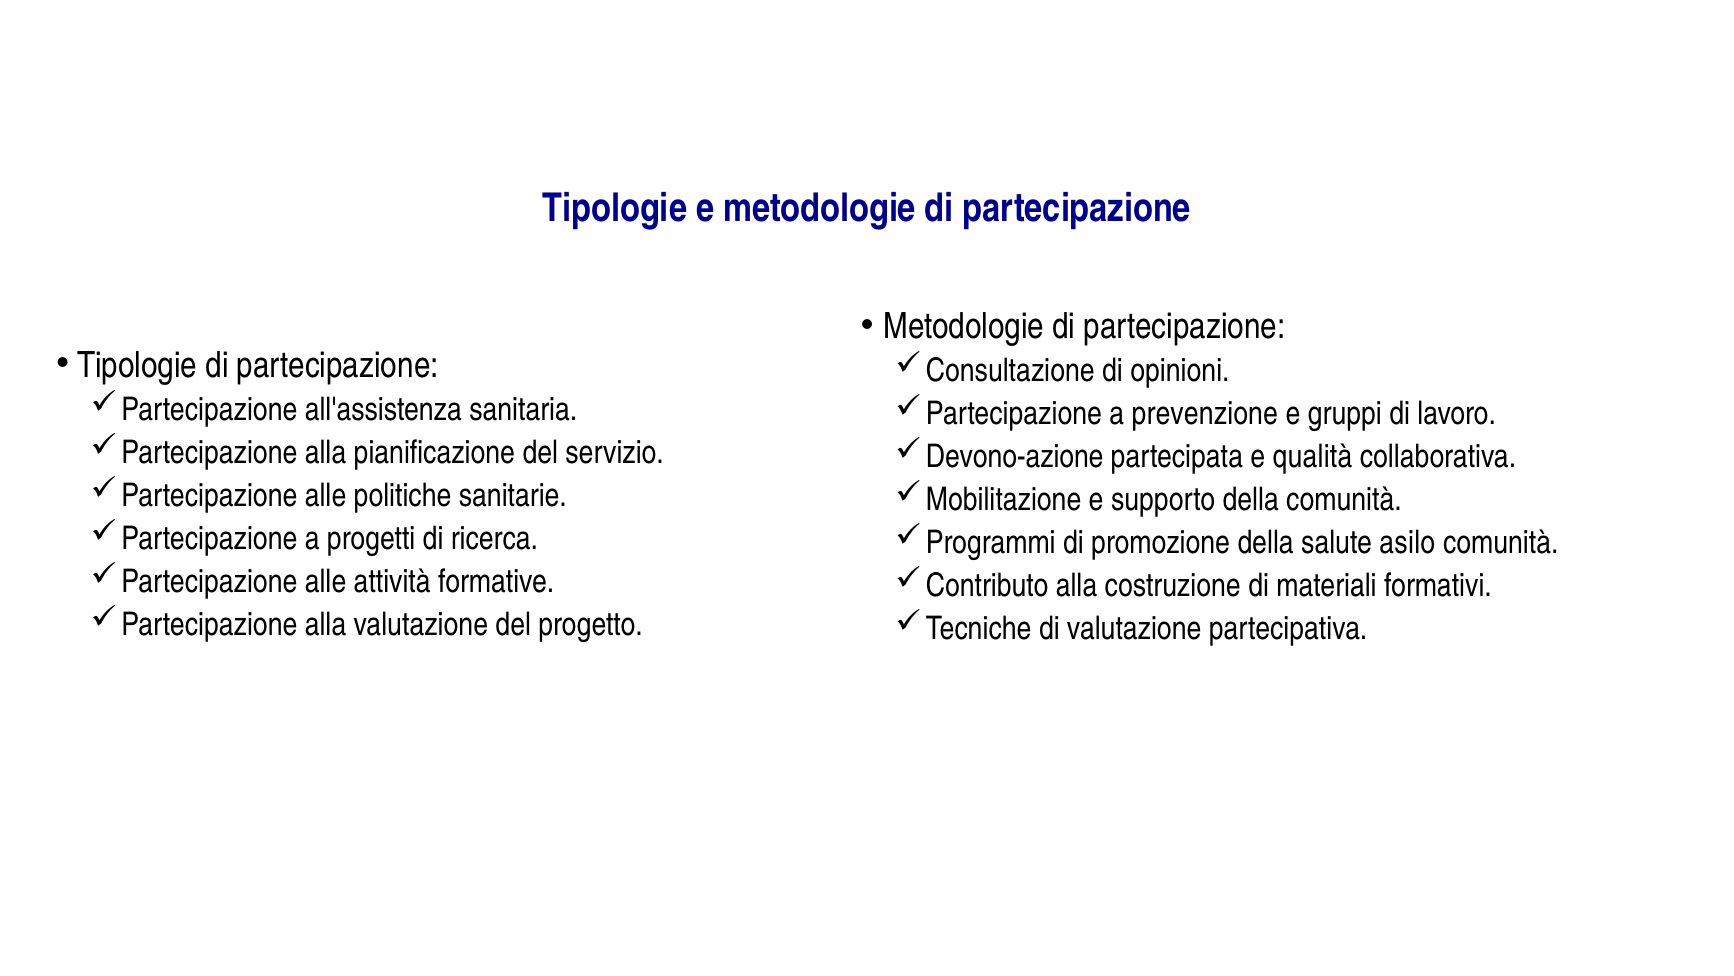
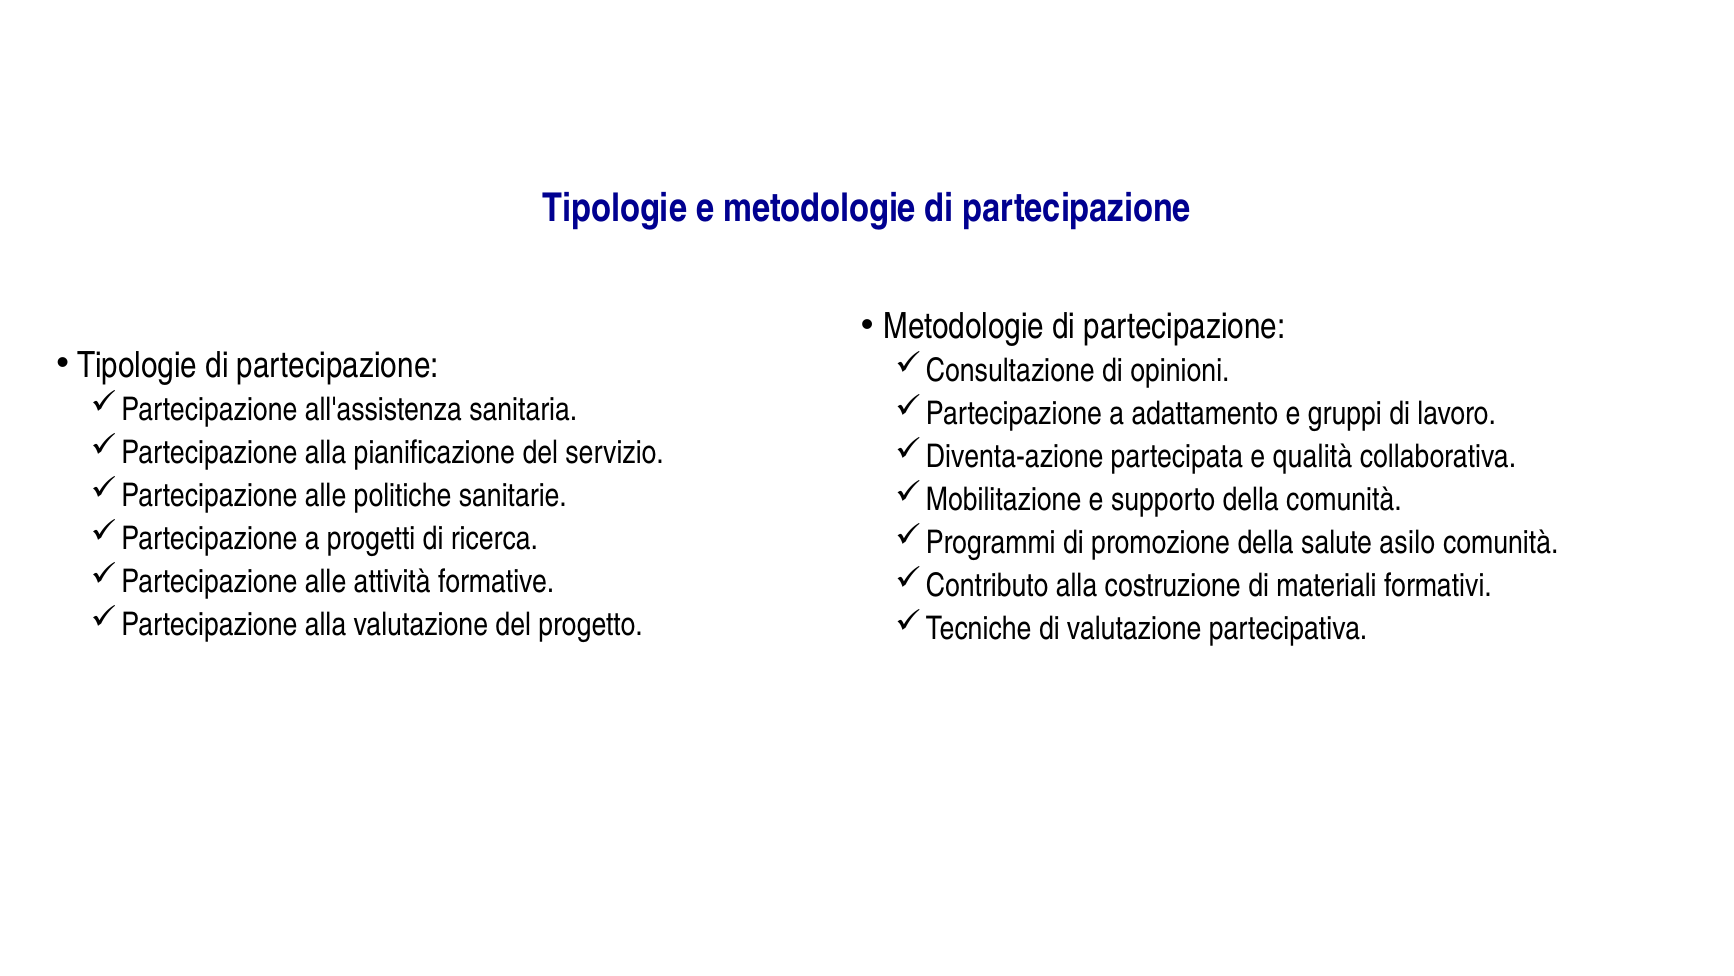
prevenzione: prevenzione -> adattamento (1205, 414)
Devono-azione: Devono-azione -> Diventa-azione (1015, 457)
